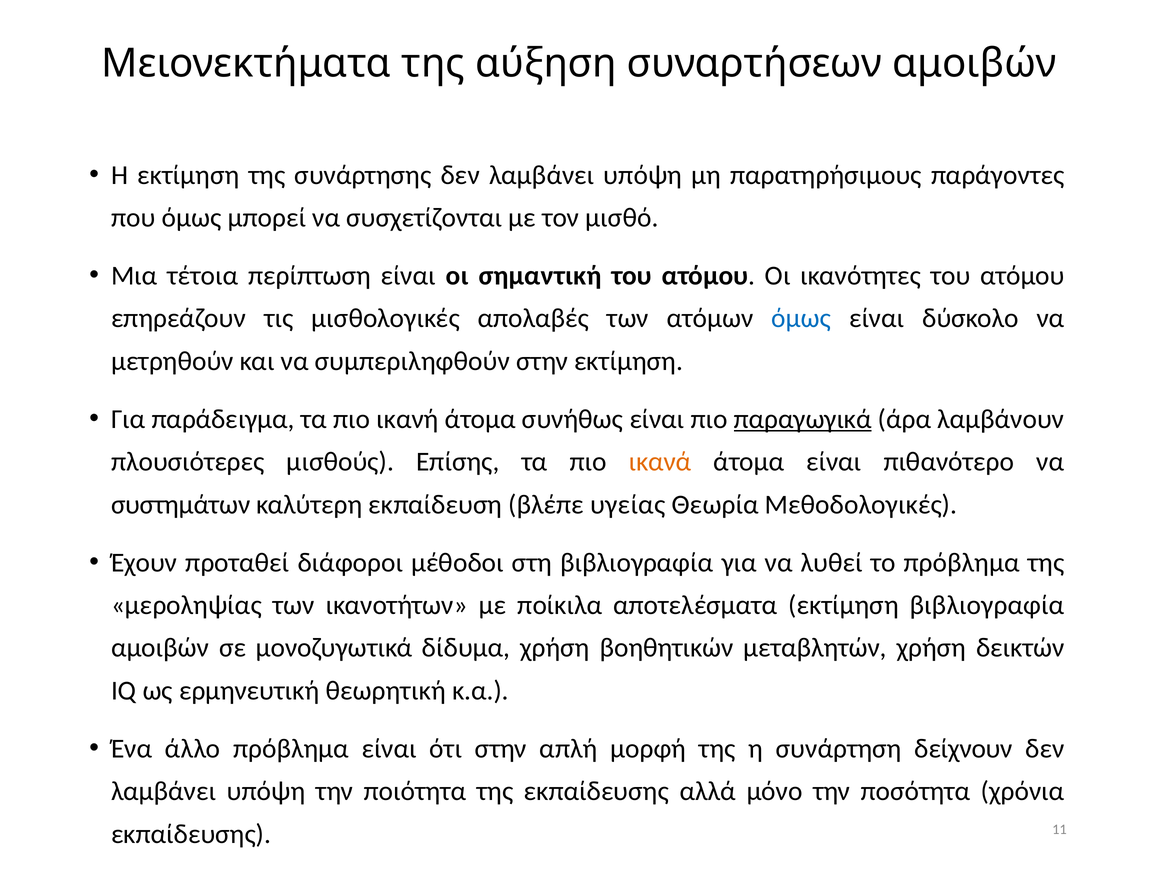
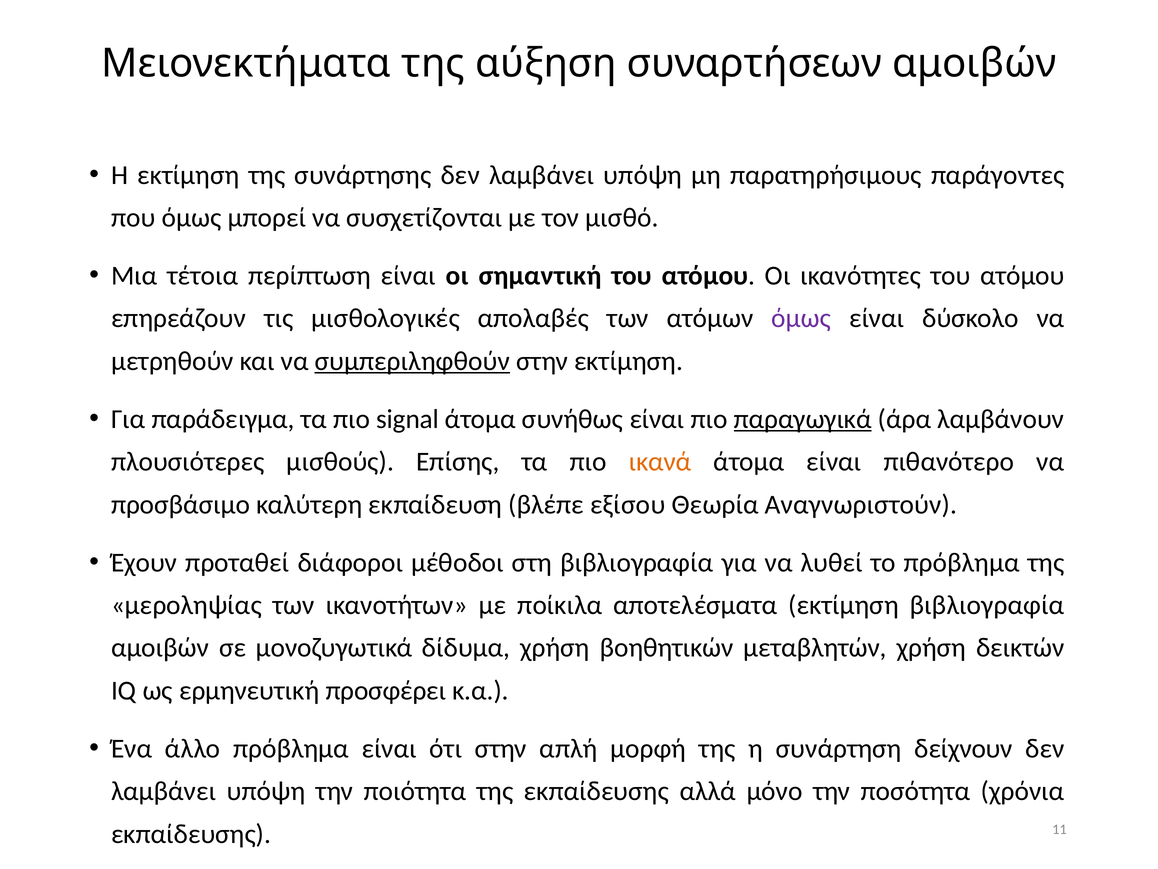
όμως colour: blue -> purple (801, 318)
συμπεριληφθούν underline: none -> present (412, 361)
ικανή: ικανή -> signal (408, 419)
συστημάτων: συστημάτων -> προσβάσιμο (181, 504)
υγείας: υγείας -> εξίσου (628, 504)
Μεθοδολογικές: Μεθοδολογικές -> Αναγνωριστούν (861, 504)
θεωρητική: θεωρητική -> προσφέρει (386, 690)
